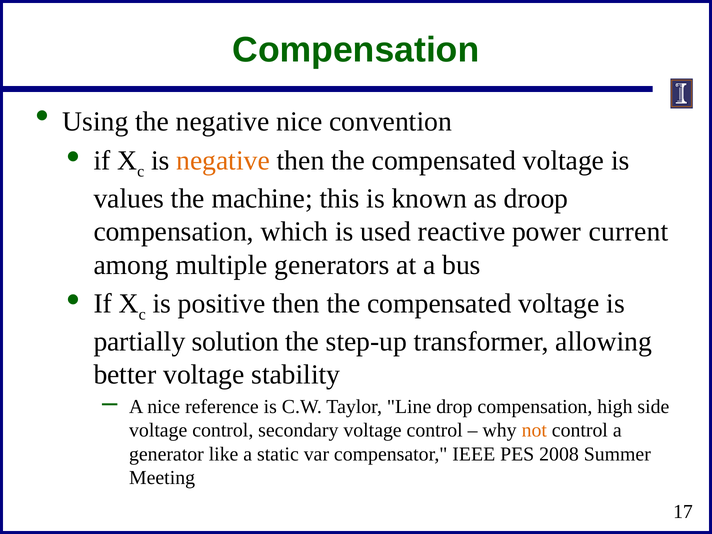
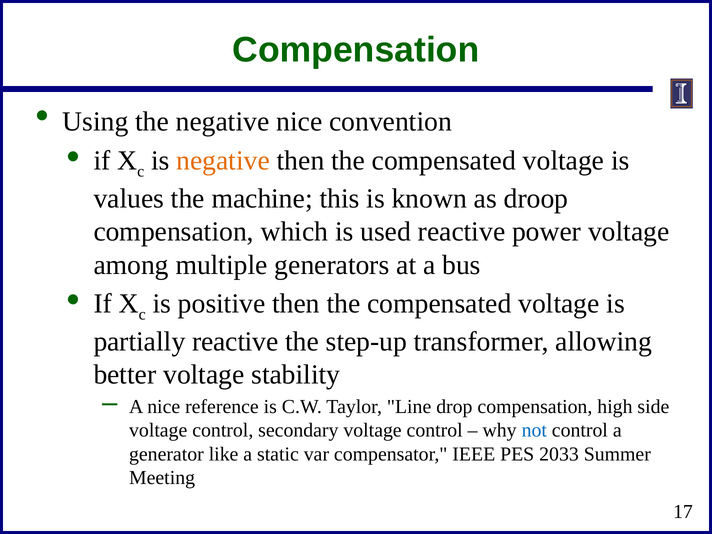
power current: current -> voltage (629, 232)
partially solution: solution -> reactive (235, 342)
not colour: orange -> blue (534, 430)
2008: 2008 -> 2033 (559, 454)
